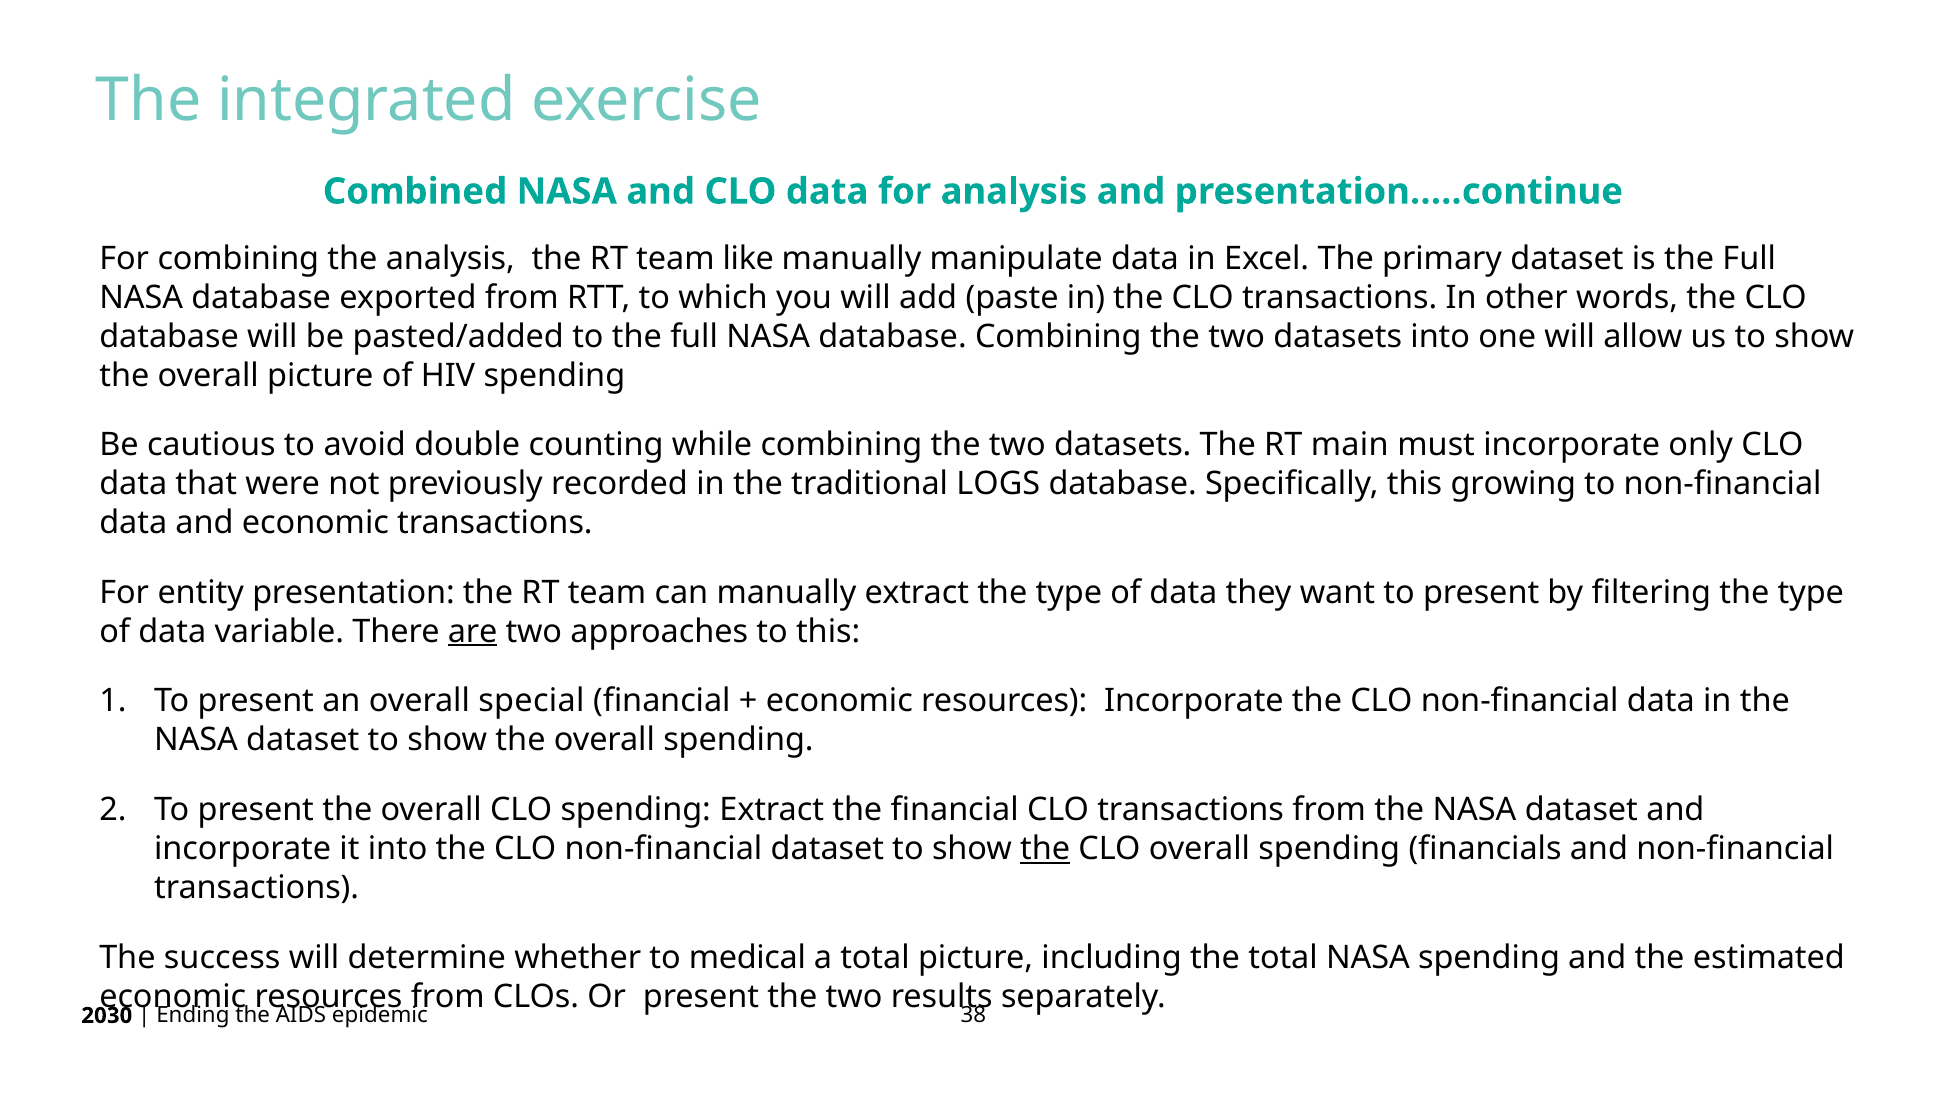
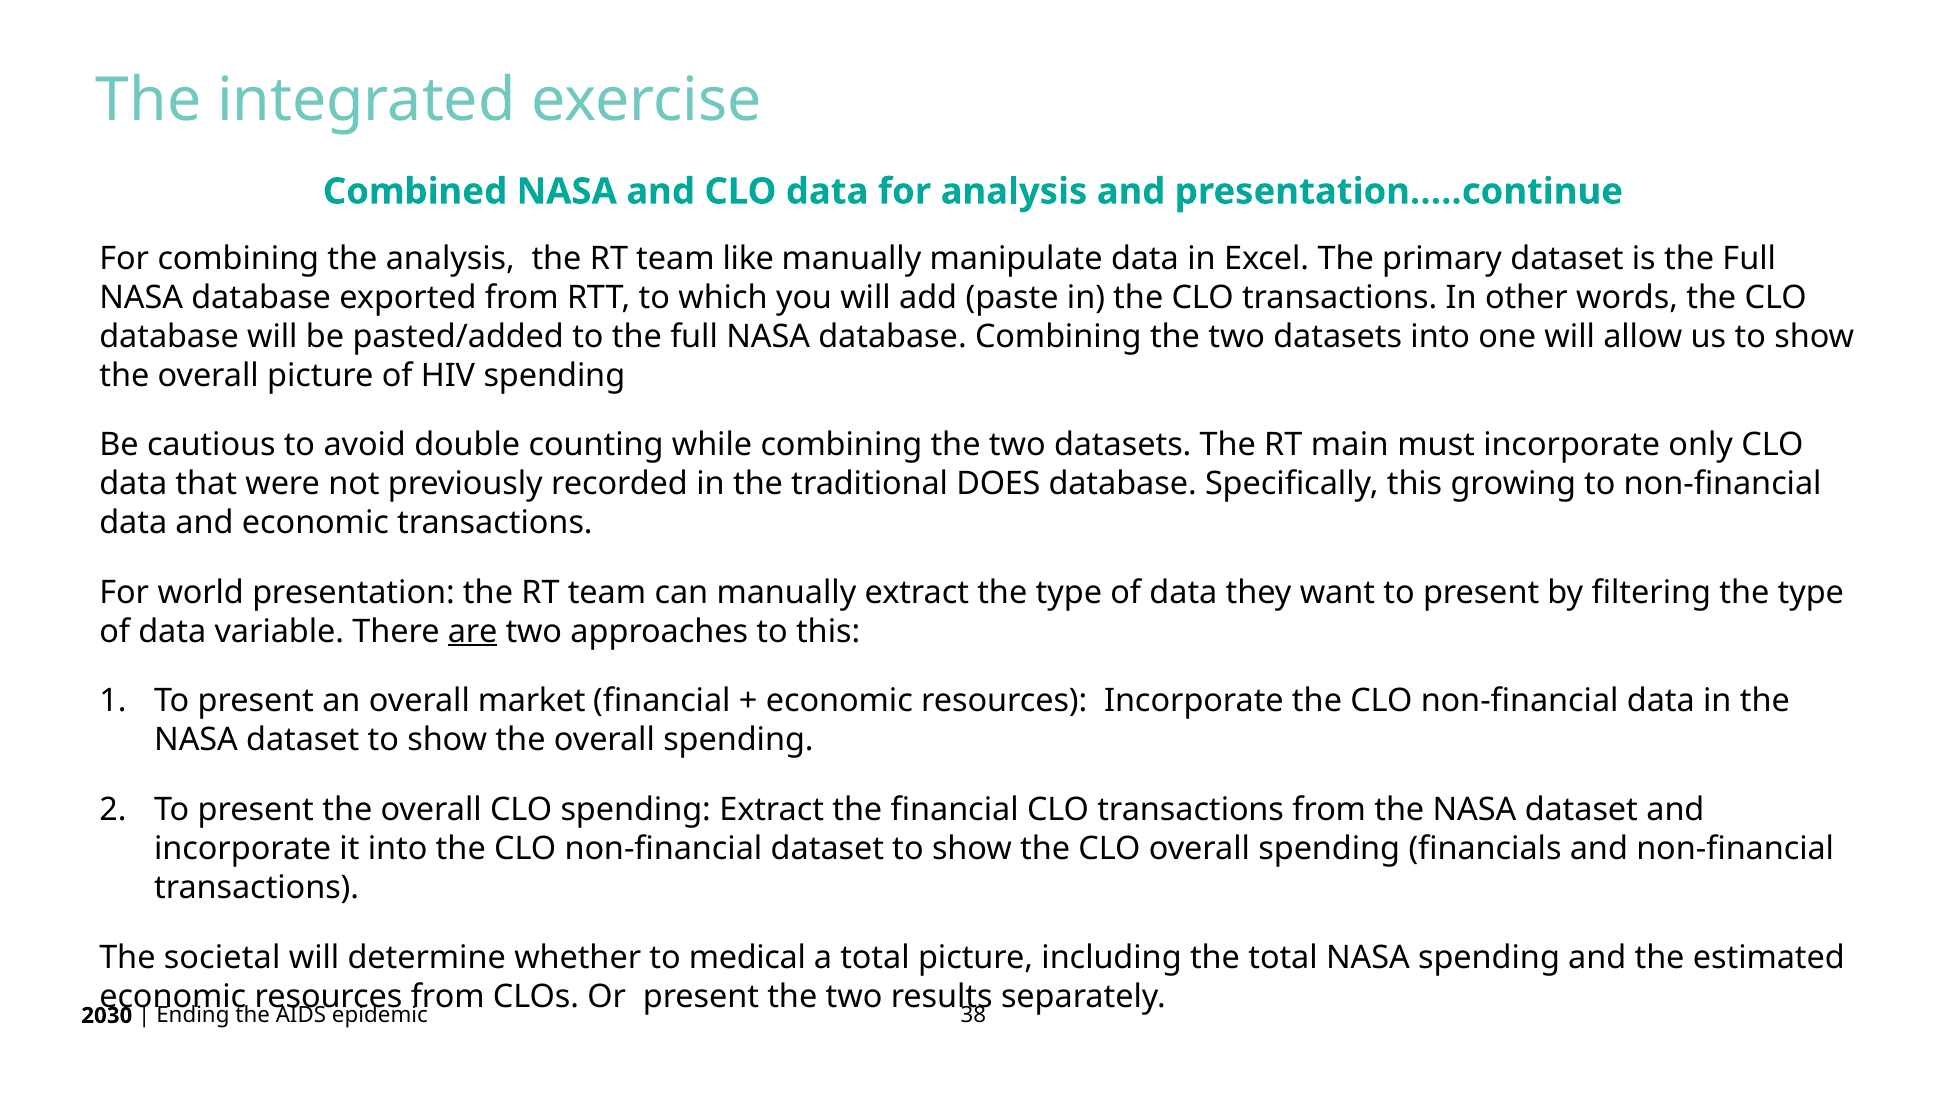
LOGS: LOGS -> DOES (998, 484)
entity: entity -> world (201, 593)
special: special -> market (532, 701)
the underline: present -> none (1045, 849)
success: success -> societal (222, 958)
